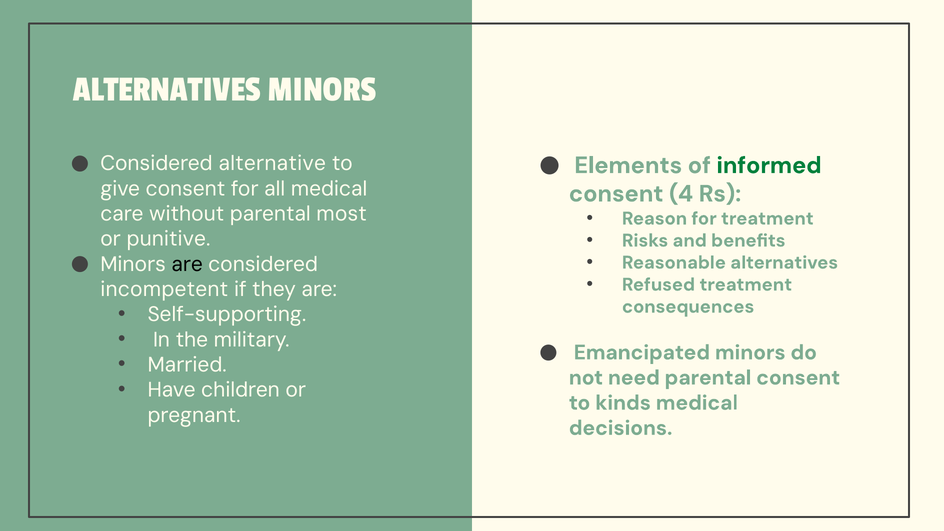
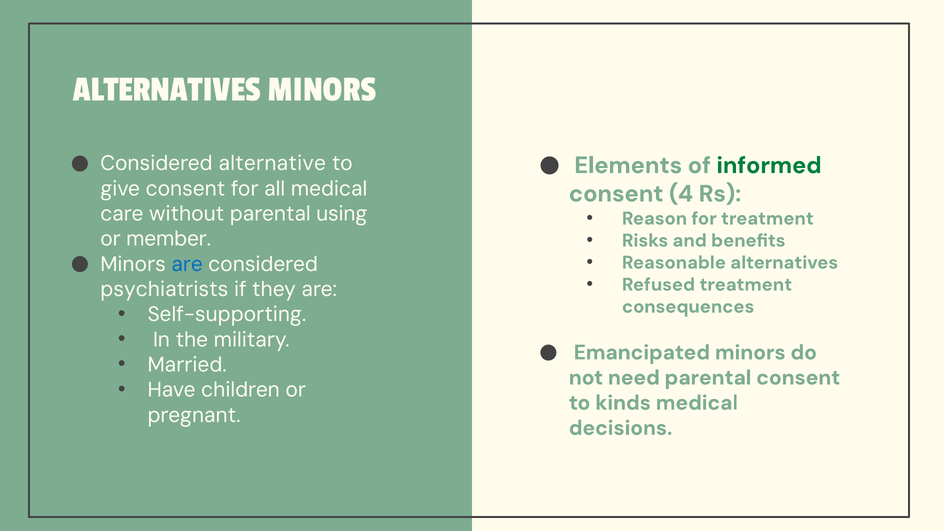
most: most -> using (342, 214)
punitive: punitive -> member (169, 239)
are colour: black -> blue (187, 264)
incompetent: incompetent -> psychiatrists (164, 289)
